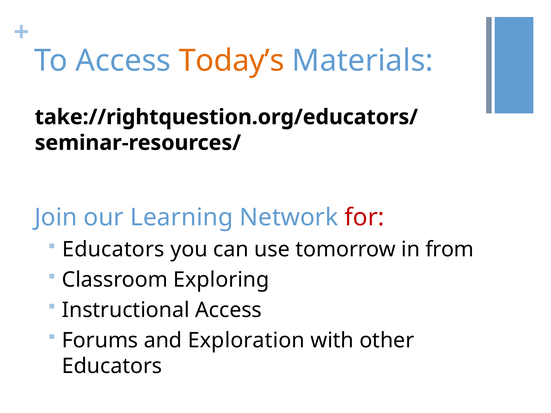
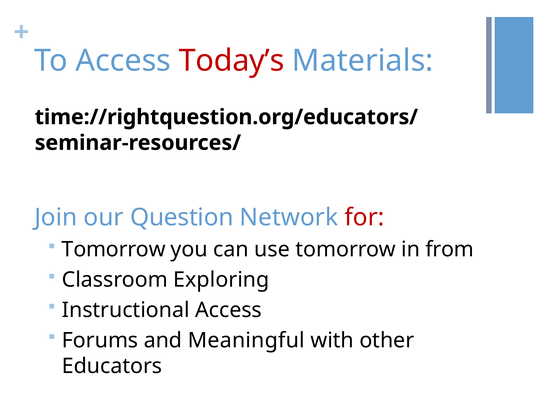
Today’s colour: orange -> red (232, 61)
take://rightquestion.org/educators/: take://rightquestion.org/educators/ -> time://rightquestion.org/educators/ (226, 117)
Learning: Learning -> Question (182, 218)
Educators: Educators -> Tomorrow (114, 250)
Exploration: Exploration -> Meaningful (246, 341)
